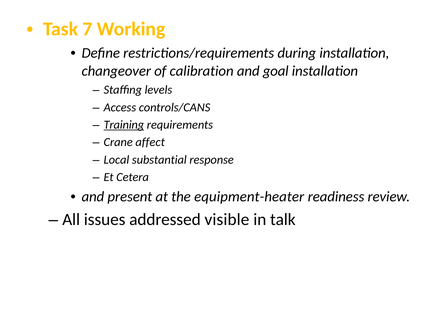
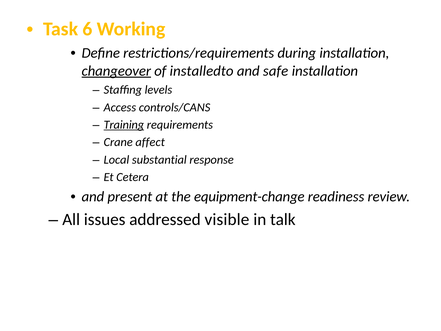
7: 7 -> 6 (87, 29)
changeover underline: none -> present (116, 71)
calibration: calibration -> installedto (202, 71)
goal: goal -> safe (276, 71)
equipment-heater: equipment-heater -> equipment-change (249, 196)
